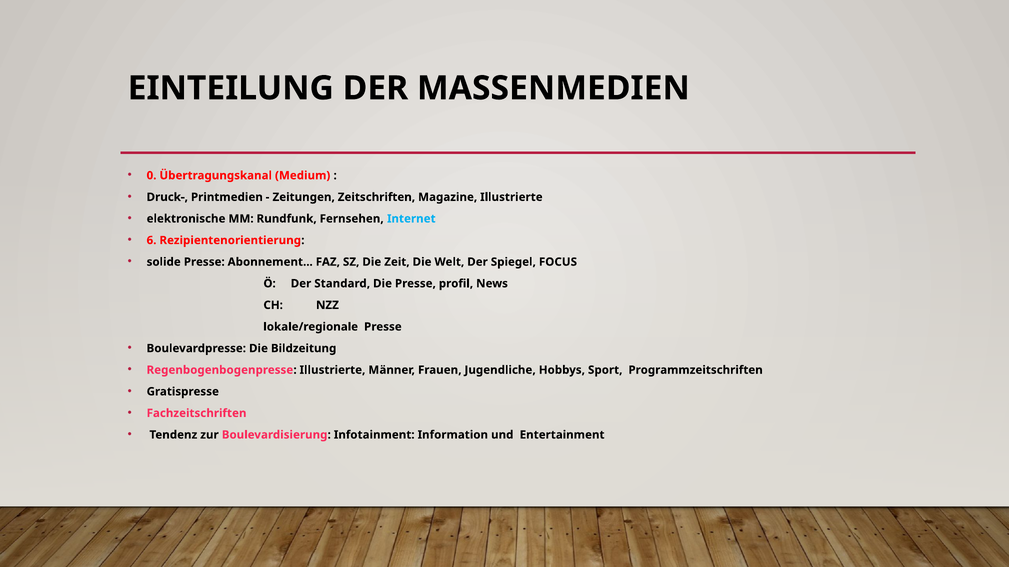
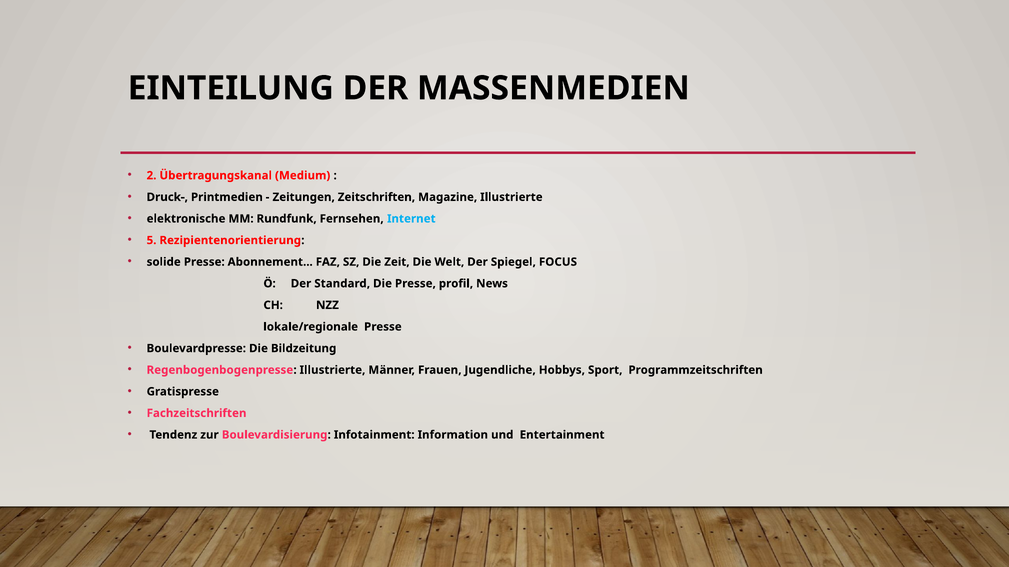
0: 0 -> 2 (152, 176)
6: 6 -> 5 (152, 241)
